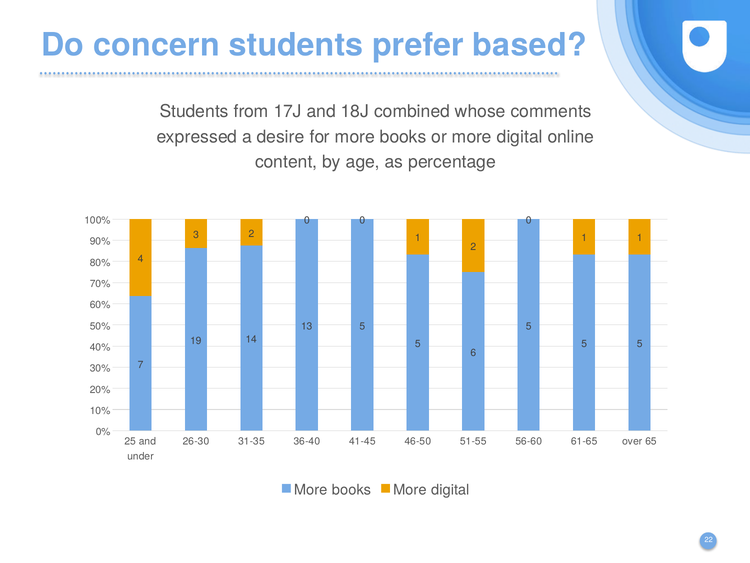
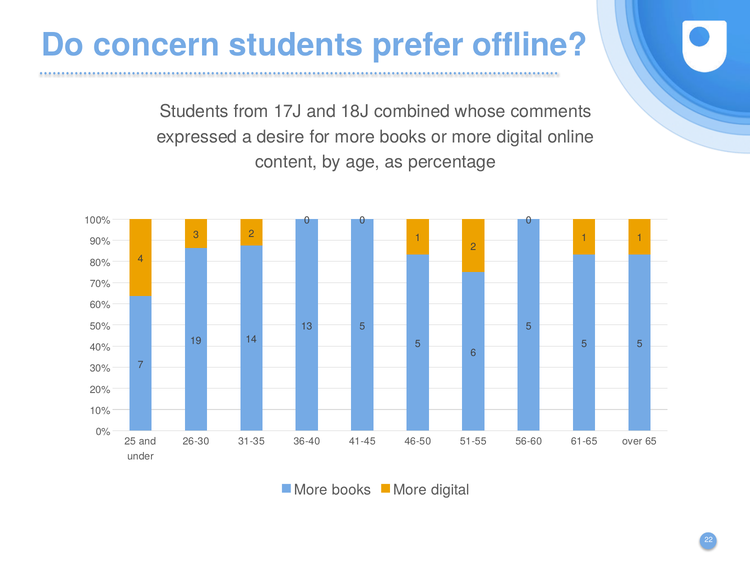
based: based -> offline (530, 45)
